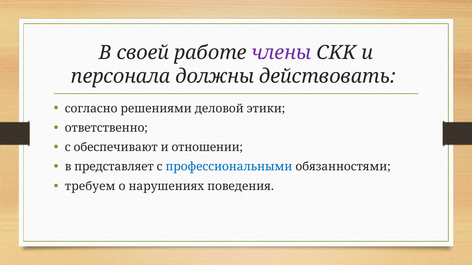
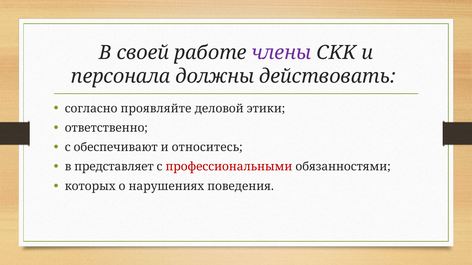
решениями: решениями -> проявляйте (156, 109)
отношении: отношении -> относитесь (207, 148)
профессиональными colour: blue -> red (229, 167)
требуем: требуем -> которых (90, 187)
